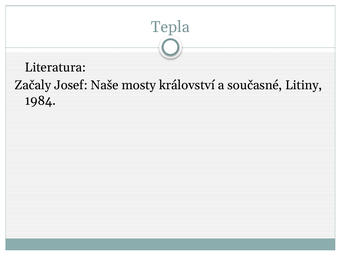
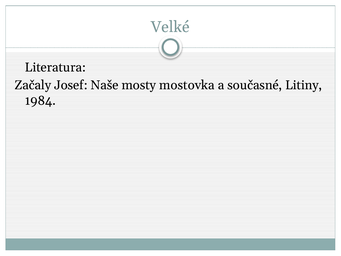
Tepla: Tepla -> Velké (170, 27)
království: království -> mostovka (187, 85)
